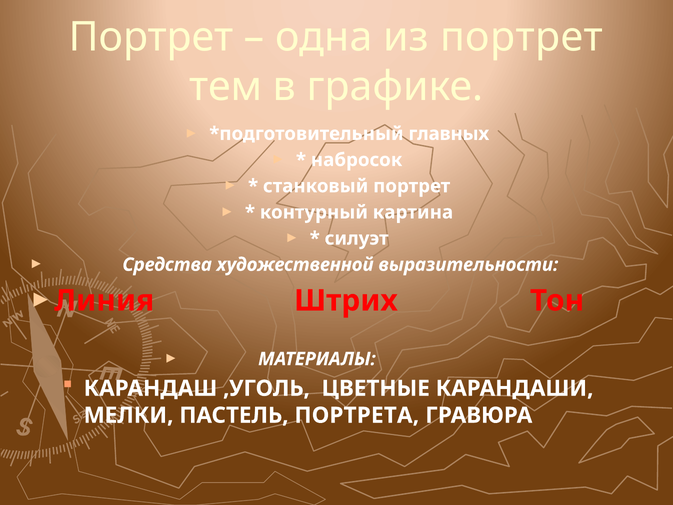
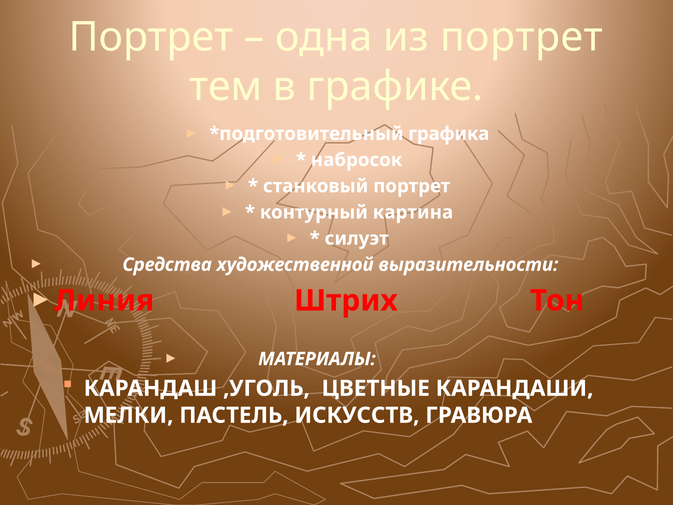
главных: главных -> графика (449, 134)
ПОРТРЕТА: ПОРТРЕТА -> ИСКУССТВ (357, 415)
